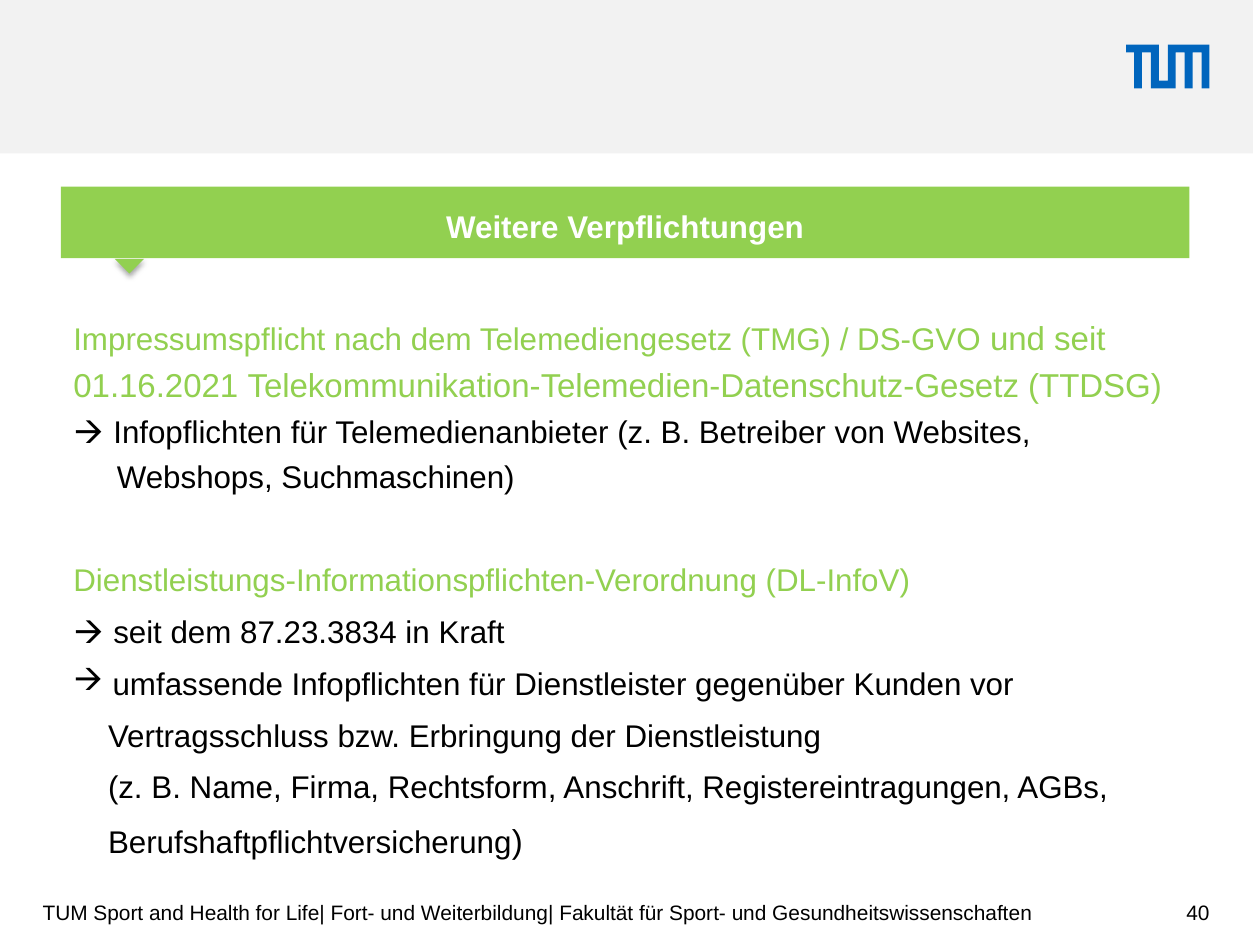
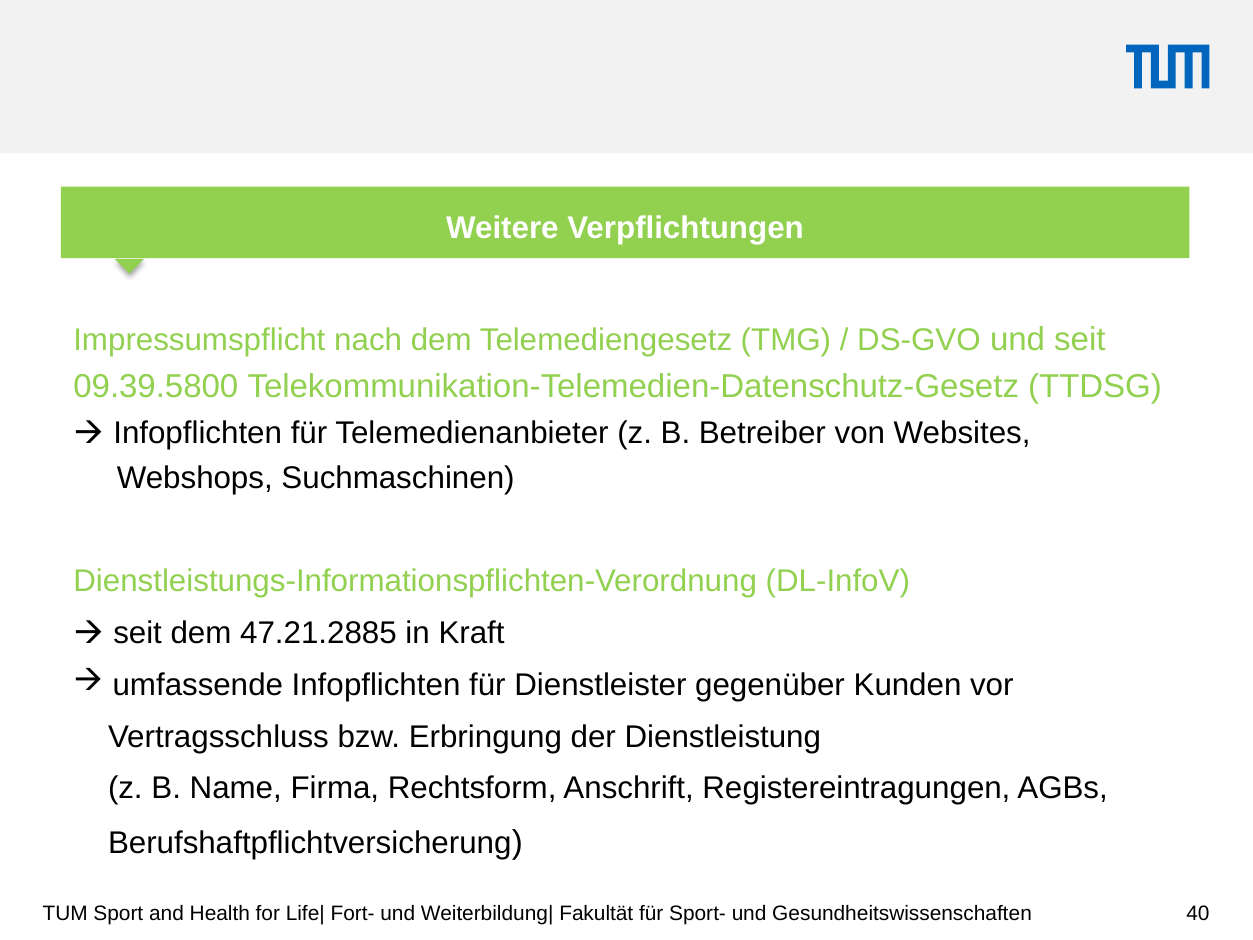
01.16.2021: 01.16.2021 -> 09.39.5800 (156, 387)
87.23.3834: 87.23.3834 -> 47.21.2885 (318, 633)
